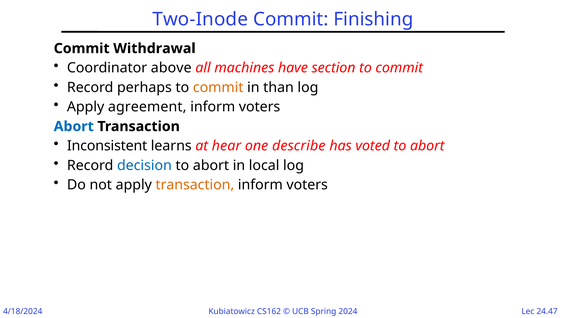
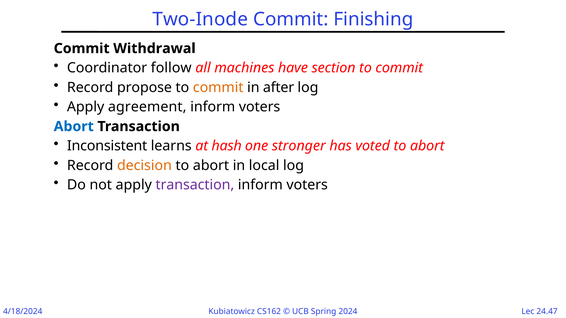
above: above -> follow (171, 68)
perhaps: perhaps -> propose (144, 88)
than: than -> after (279, 88)
hear: hear -> hash (227, 146)
describe: describe -> stronger (299, 146)
decision colour: blue -> orange (144, 166)
transaction colour: orange -> purple (195, 185)
